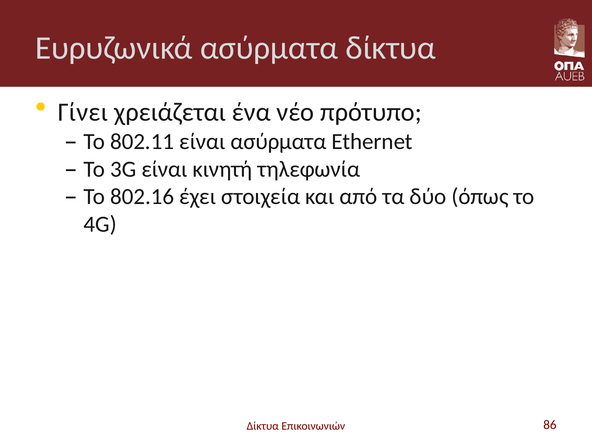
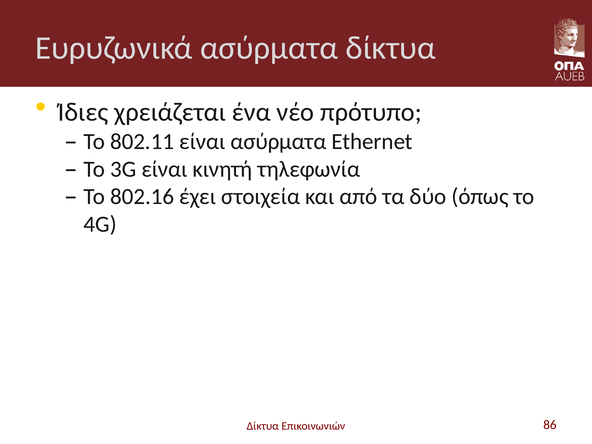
Γίνει: Γίνει -> Ίδιες (83, 112)
